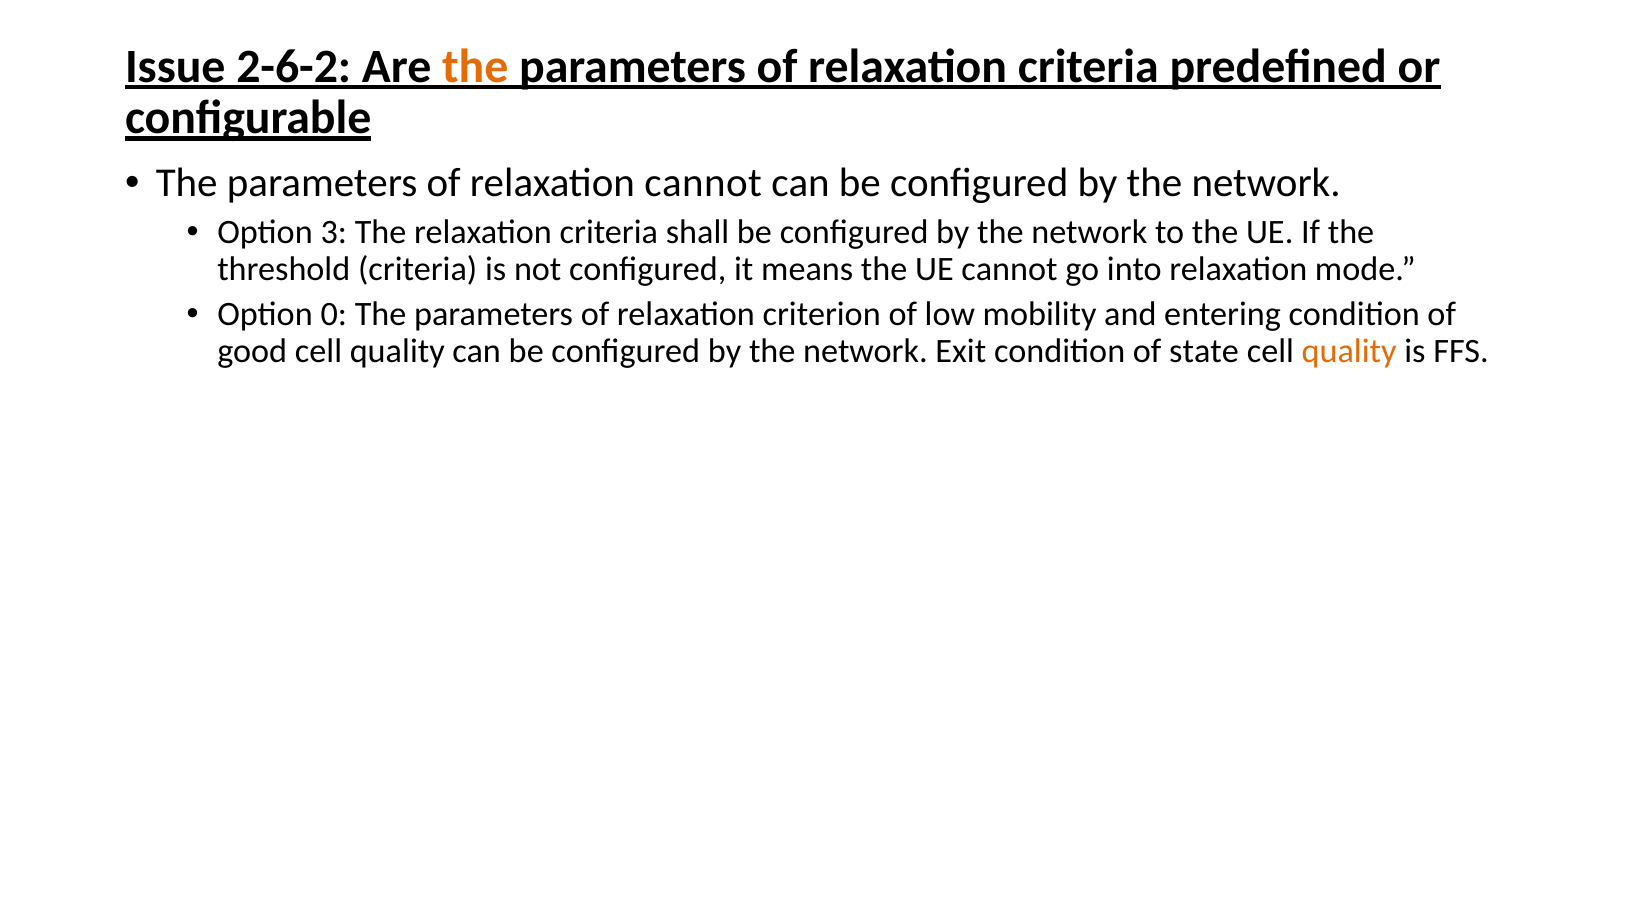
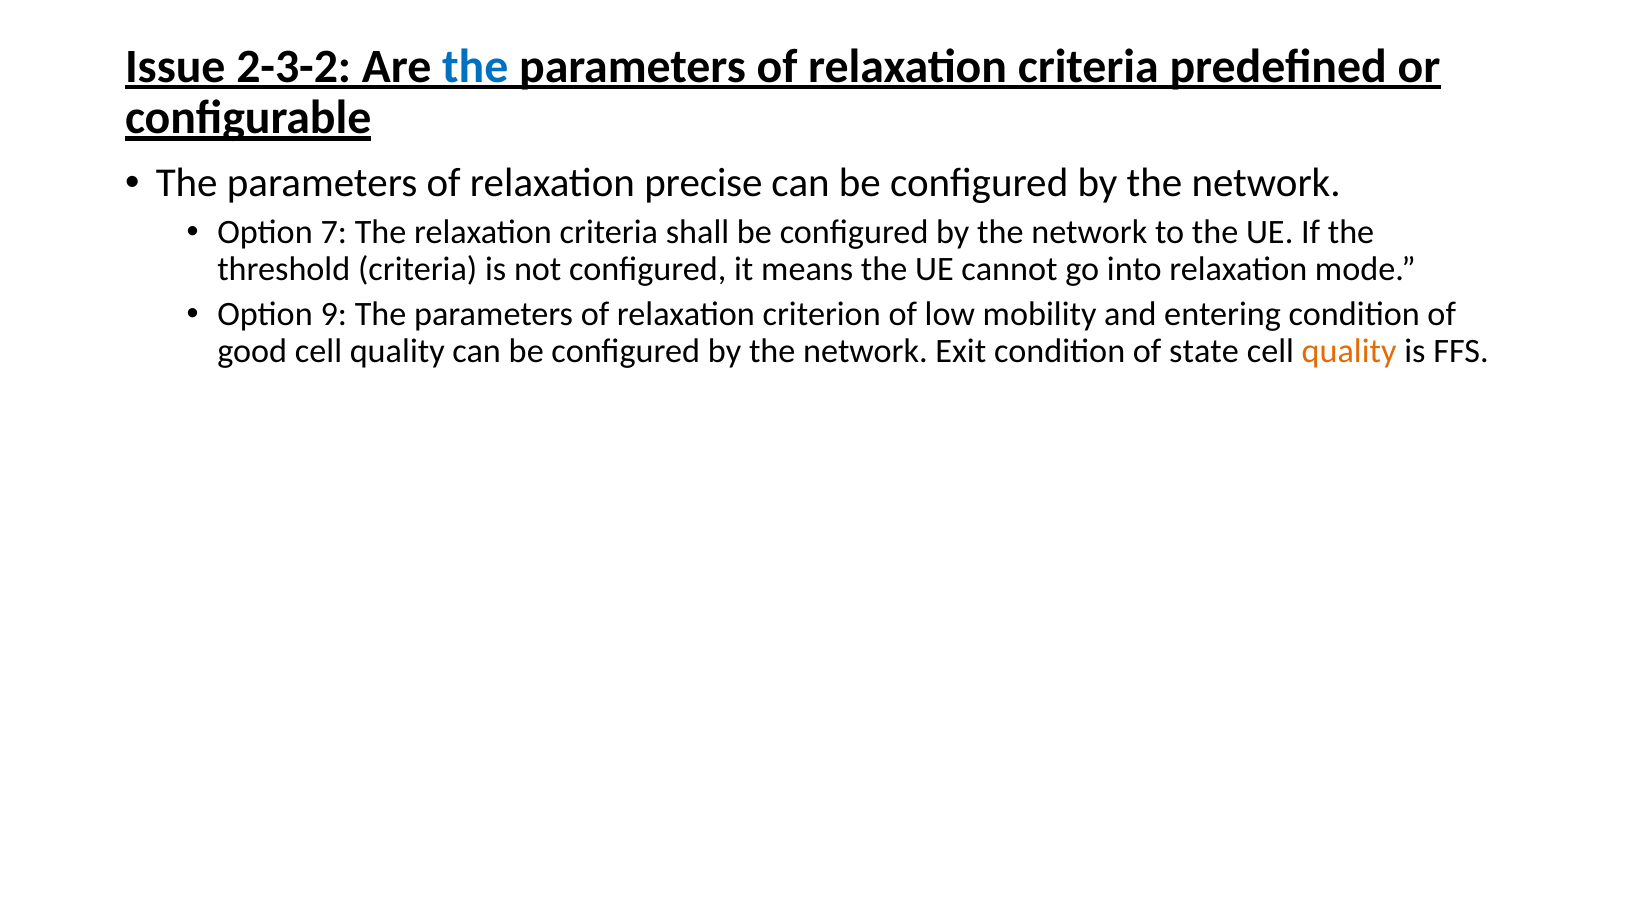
2-6-2: 2-6-2 -> 2-3-2 (294, 66)
the colour: orange -> blue (475, 66)
relaxation cannot: cannot -> precise (703, 183)
3: 3 -> 7 (334, 233)
0: 0 -> 9 (334, 315)
